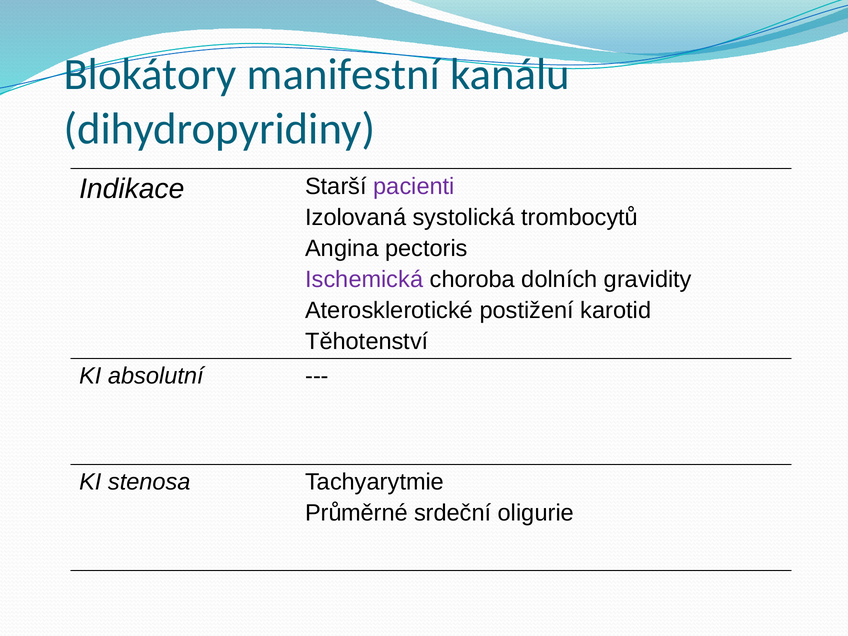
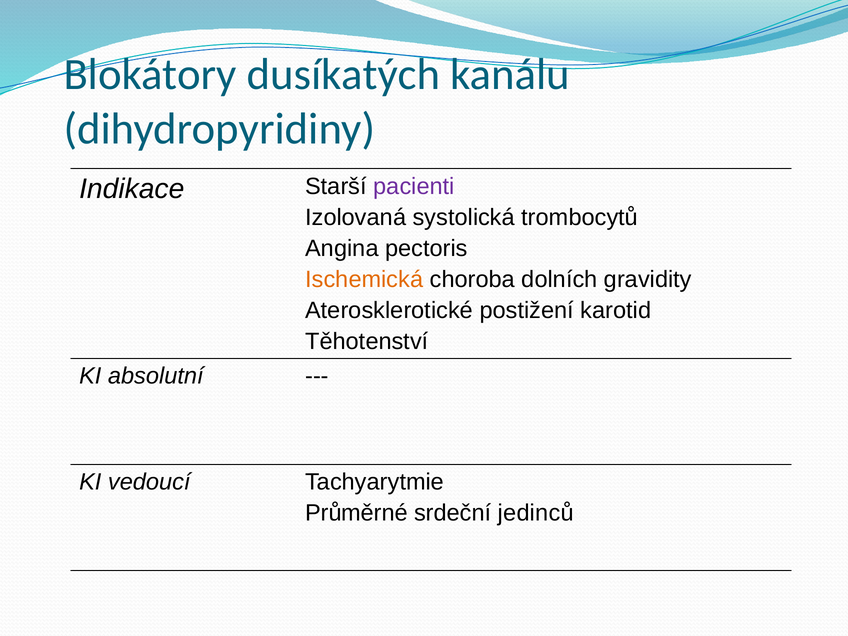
manifestní: manifestní -> dusíkatých (343, 74)
Ischemická colour: purple -> orange (364, 279)
stenosa: stenosa -> vedoucí (149, 482)
oligurie: oligurie -> jedinců (536, 513)
